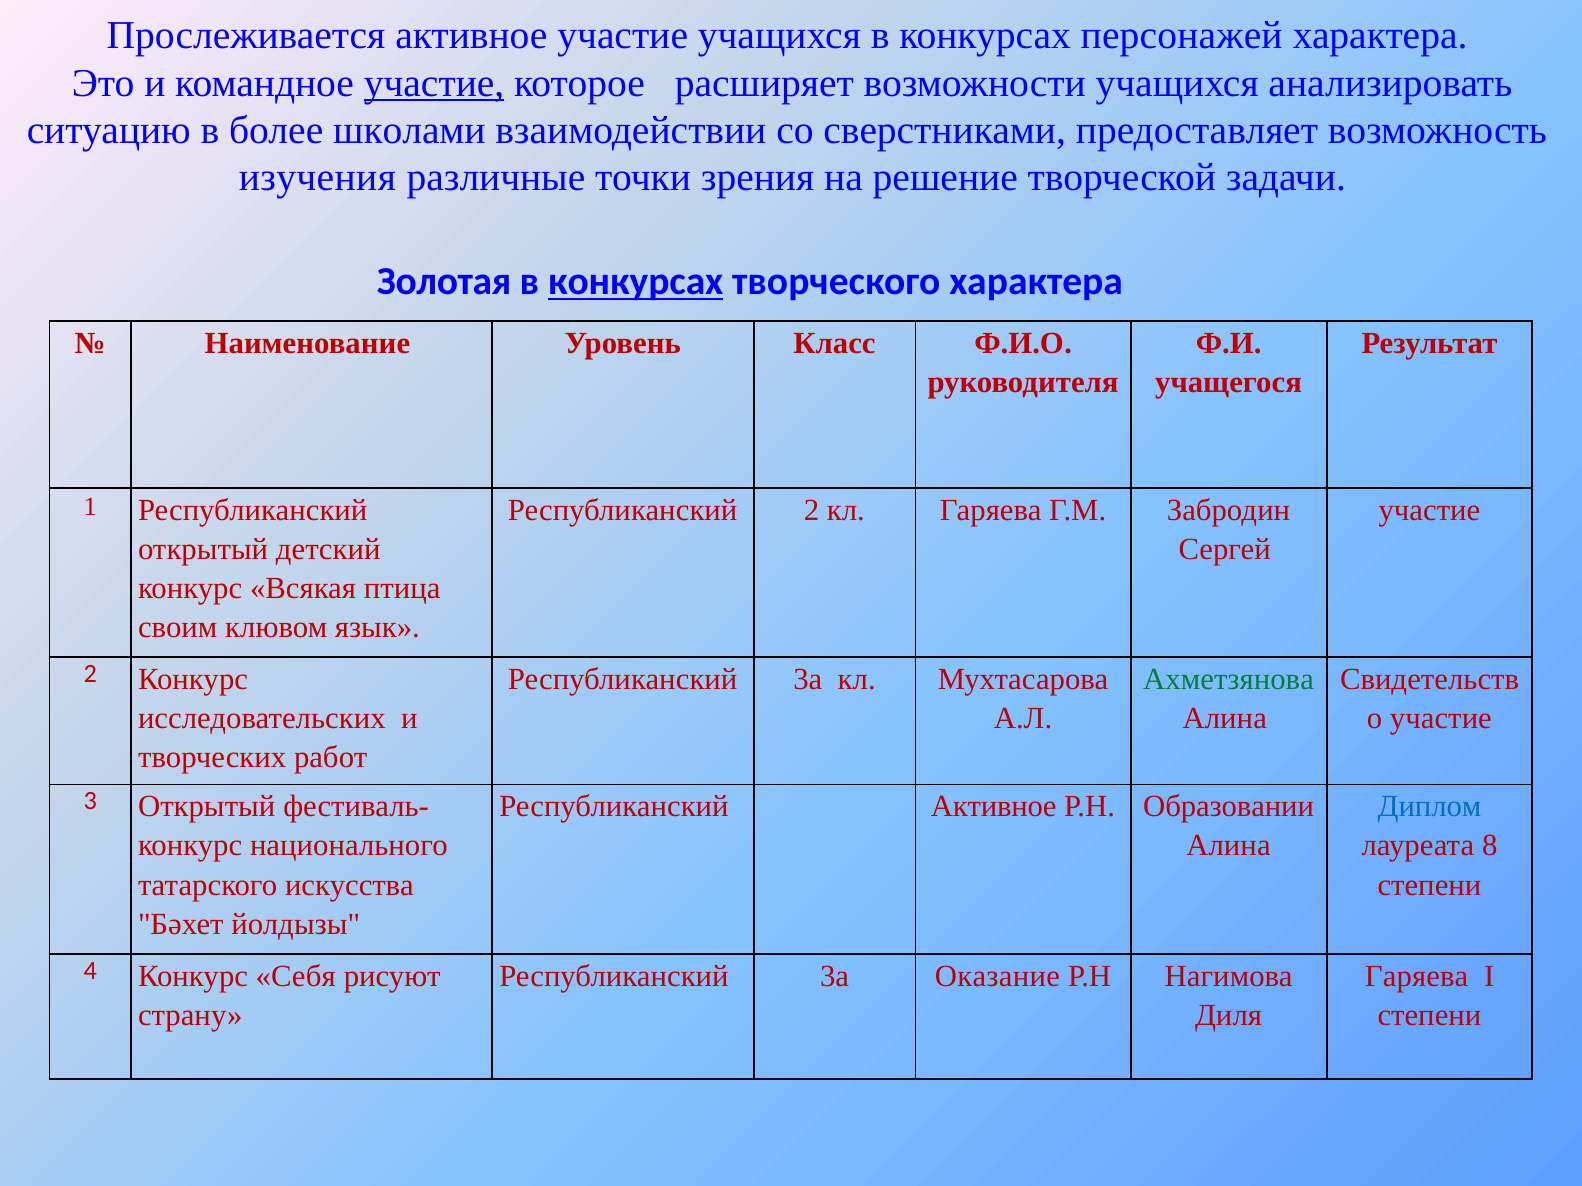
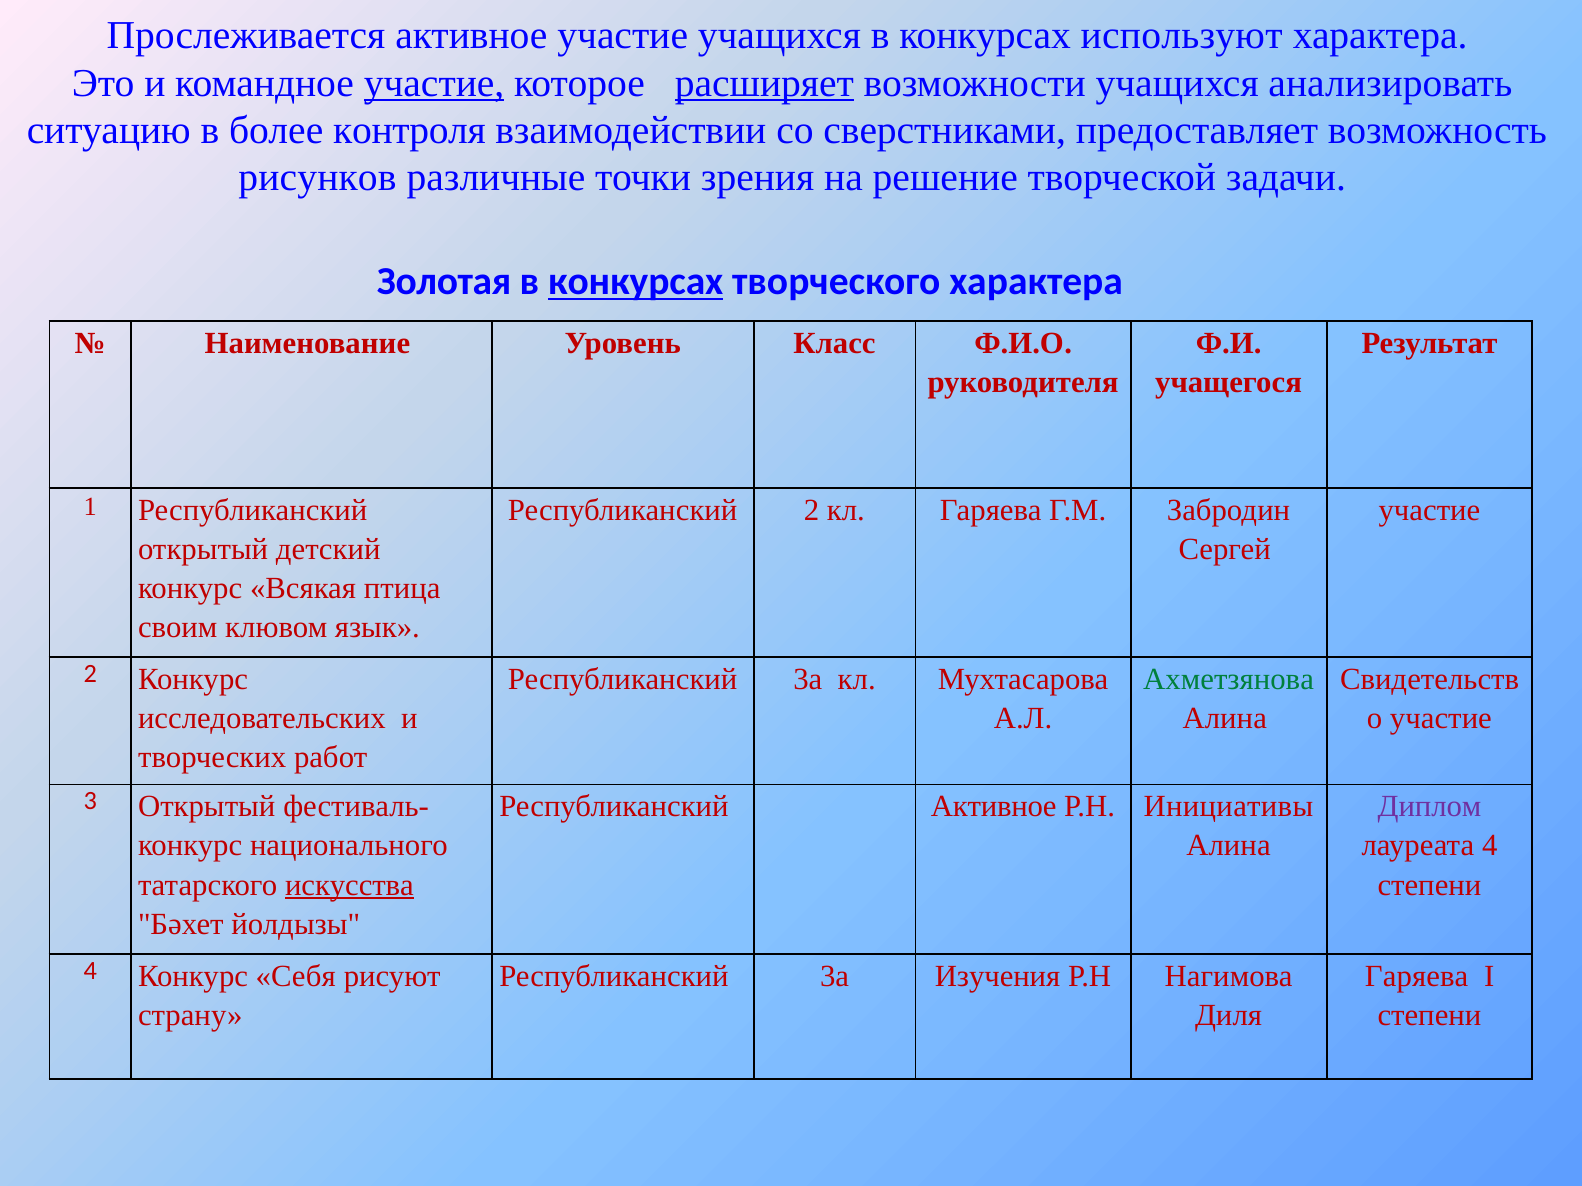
персонажей: персонажей -> используют (1182, 36)
расширяет underline: none -> present (764, 83)
школами: школами -> контроля (410, 131)
изучения: изучения -> рисунков (317, 178)
Образовании: Образовании -> Инициативы (1228, 807)
Диплом colour: blue -> purple (1430, 807)
лауреата 8: 8 -> 4 (1490, 846)
искусства underline: none -> present (349, 885)
Оказание: Оказание -> Изучения (998, 977)
